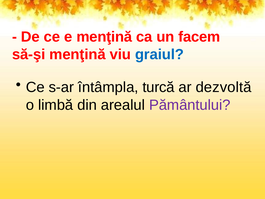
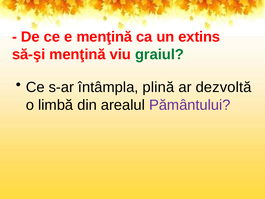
facem: facem -> extins (199, 37)
graiul colour: blue -> green (159, 54)
turcă: turcă -> plină (158, 87)
